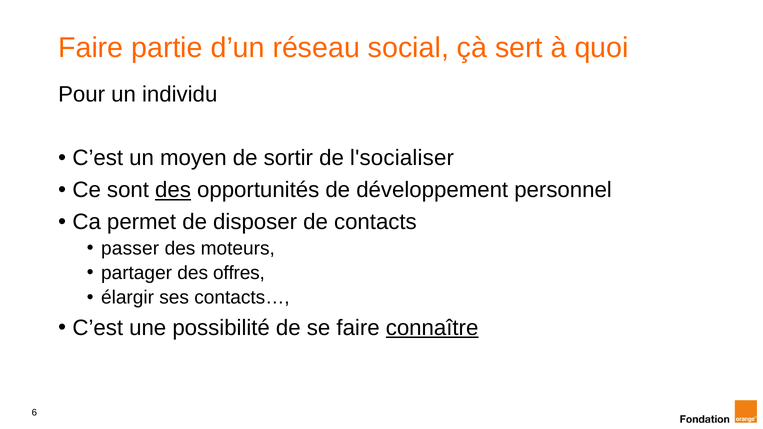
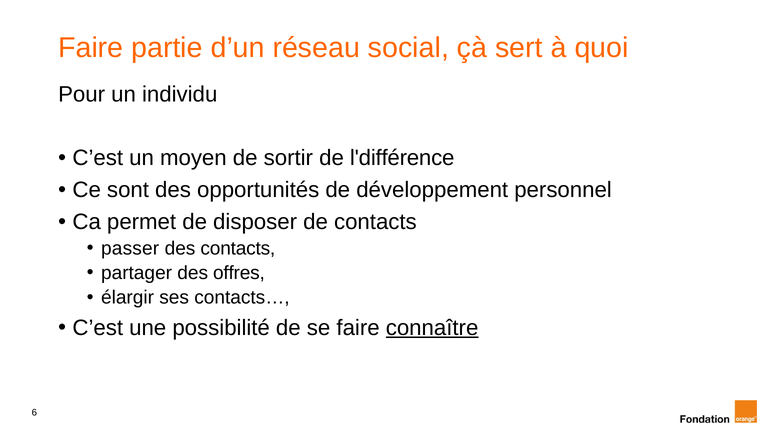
l'socialiser: l'socialiser -> l'différence (402, 158)
des underline: present -> none (173, 190)
des moteurs: moteurs -> contacts (238, 249)
